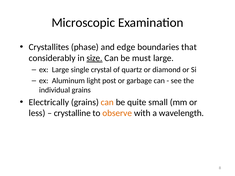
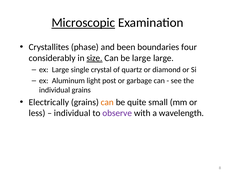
Microscopic underline: none -> present (83, 23)
edge: edge -> been (126, 47)
that: that -> four (189, 47)
be must: must -> large (141, 58)
crystalline: crystalline -> individual (72, 113)
observe colour: orange -> purple (117, 113)
